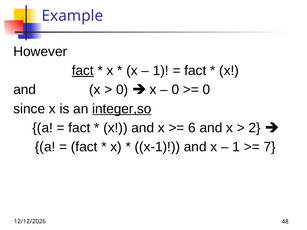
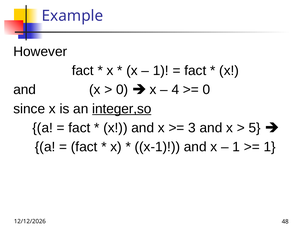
fact underline: present -> none (83, 71)
0: 0 -> 4 (175, 90)
6: 6 -> 3 (192, 128)
2: 2 -> 5 (255, 128)
7: 7 -> 1 (270, 147)
